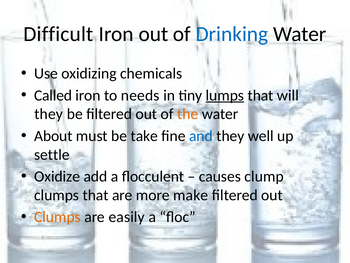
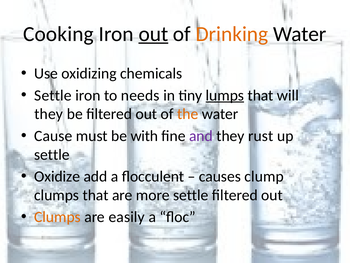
Difficult: Difficult -> Cooking (58, 34)
out underline: none -> present (153, 34)
Drinking colour: blue -> orange (232, 34)
Called: Called -> Settle (53, 95)
About: About -> Cause (53, 136)
take: take -> with (144, 136)
and colour: blue -> purple (201, 136)
well: well -> rust (261, 136)
more make: make -> settle (191, 195)
